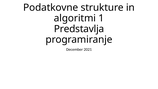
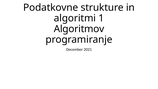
Predstavlja: Predstavlja -> Algoritmov (79, 29)
